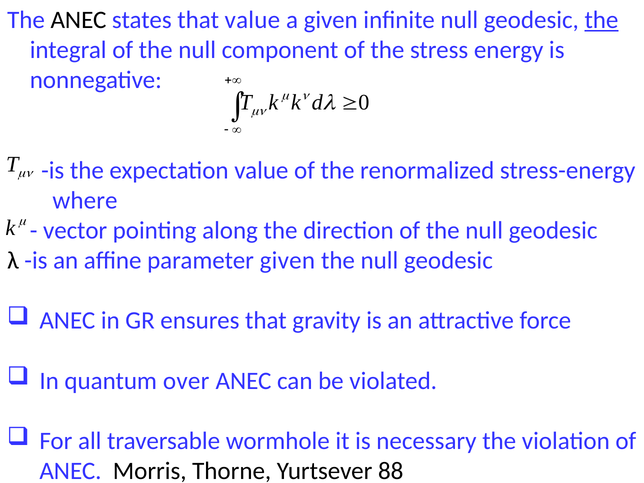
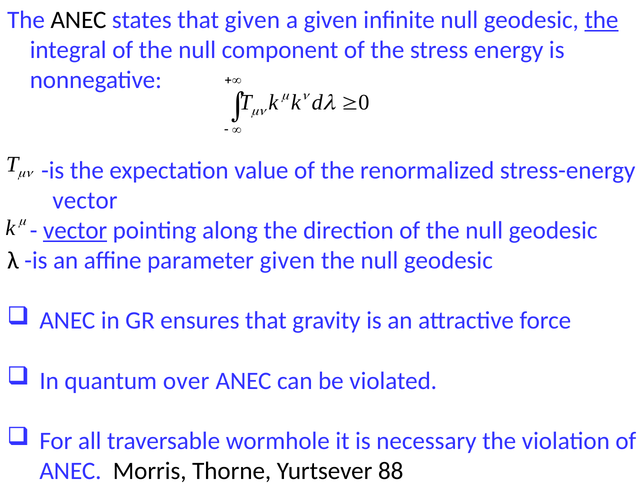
that value: value -> given (252, 20)
where: where -> vector (85, 200)
vector underline: none -> present (75, 230)
